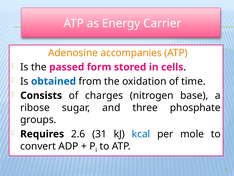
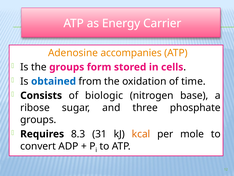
the passed: passed -> groups (67, 67)
charges: charges -> biologic (104, 95)
2.6: 2.6 -> 8.3 (78, 134)
kcal colour: blue -> orange (141, 134)
